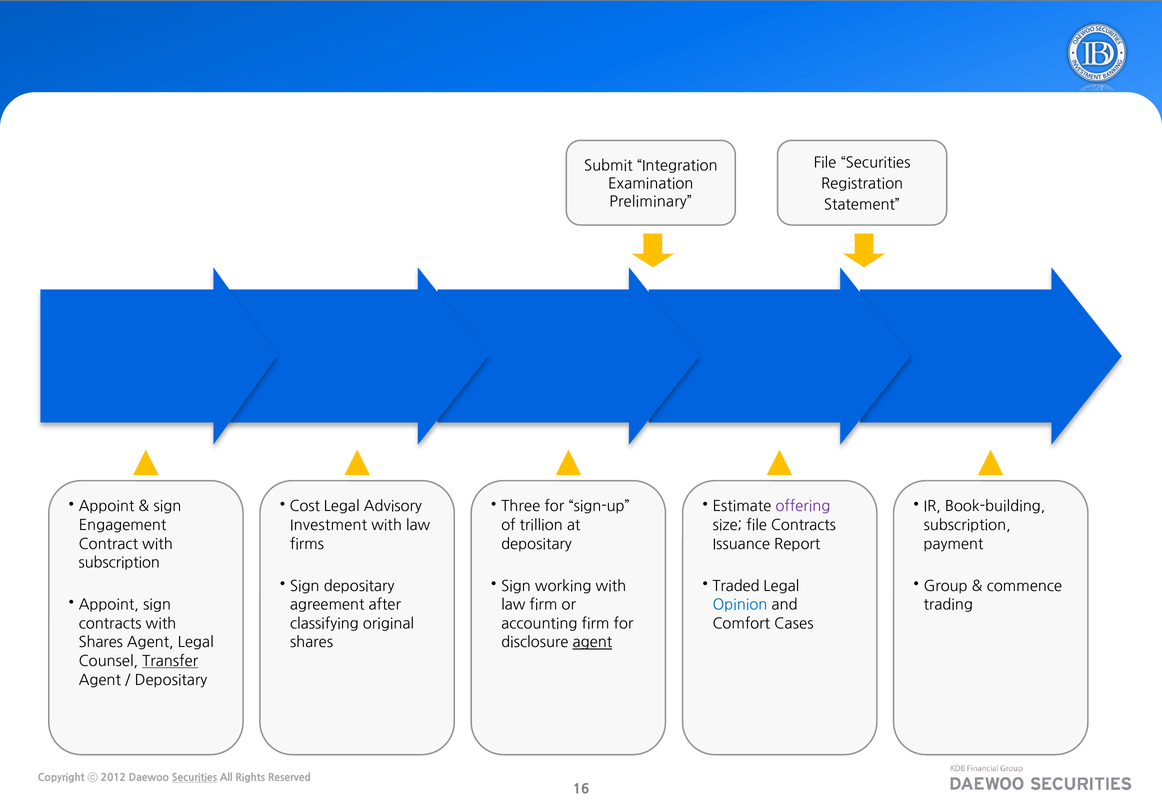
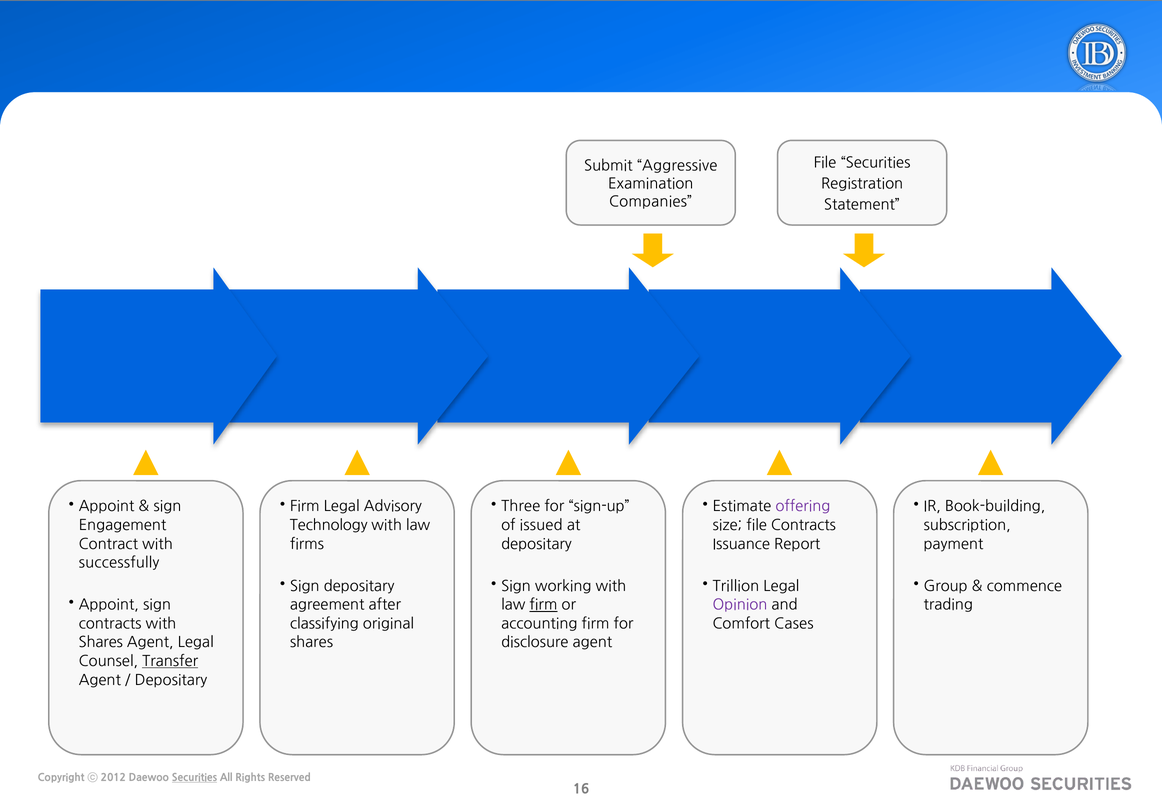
Integration: Integration -> Aggressive (677, 166)
Preliminary: Preliminary -> Companies (651, 202)
Cost: Cost -> Firm (305, 506)
Investment: Investment -> Technology (329, 525)
trillion: trillion -> issued (541, 525)
subscription: subscription -> successfully (119, 563)
Traded: Traded -> Trillion (736, 586)
firm underline: none -> present (543, 605)
Opinion colour: blue -> purple (740, 605)
agent underline: present -> none (592, 642)
